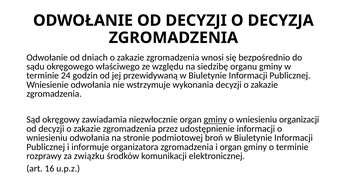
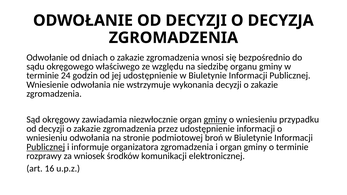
jej przewidywaną: przewidywaną -> udostępnienie (150, 76)
organizacji: organizacji -> przypadku (299, 120)
Publicznej underline: none -> present (46, 147)
związku: związku -> wniosek (89, 156)
